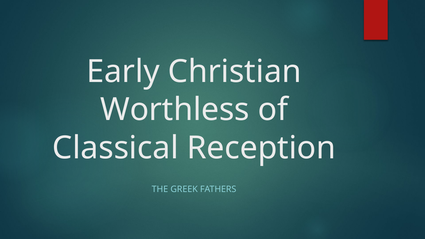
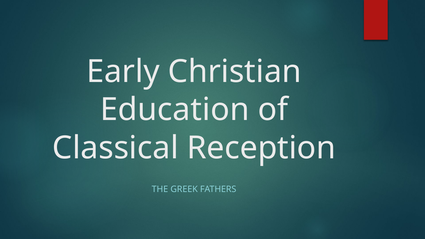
Worthless: Worthless -> Education (175, 110)
